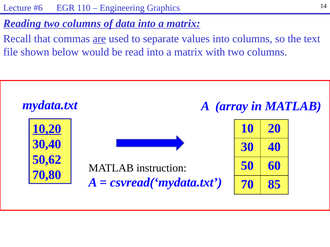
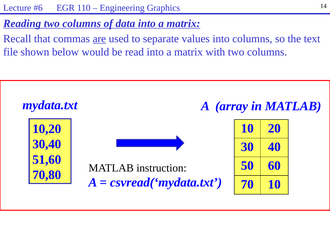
10,20 underline: present -> none (47, 129)
50,62: 50,62 -> 51,60 (47, 160)
70 85: 85 -> 10 (274, 185)
